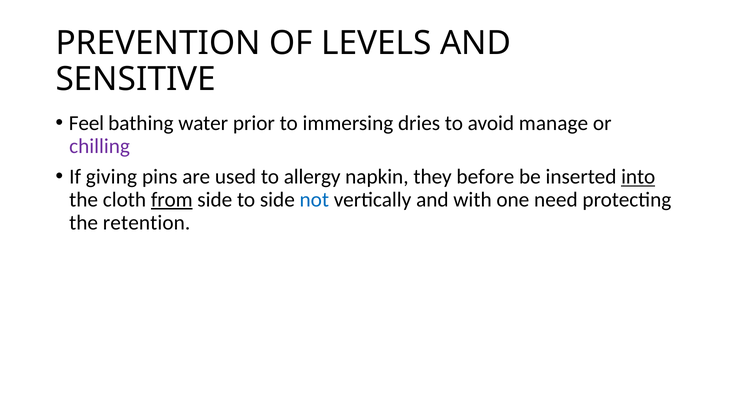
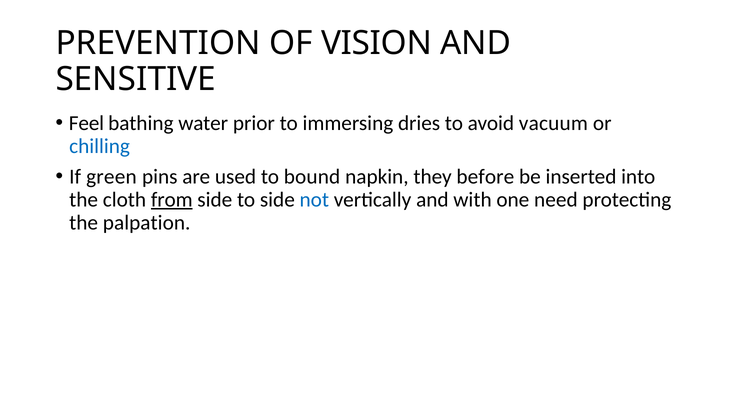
LEVELS: LEVELS -> VISION (376, 43)
manage: manage -> vacuum (553, 123)
chilling colour: purple -> blue (100, 146)
giving: giving -> green (111, 177)
allergy: allergy -> bound (312, 177)
into underline: present -> none (638, 177)
retention: retention -> palpation (147, 223)
